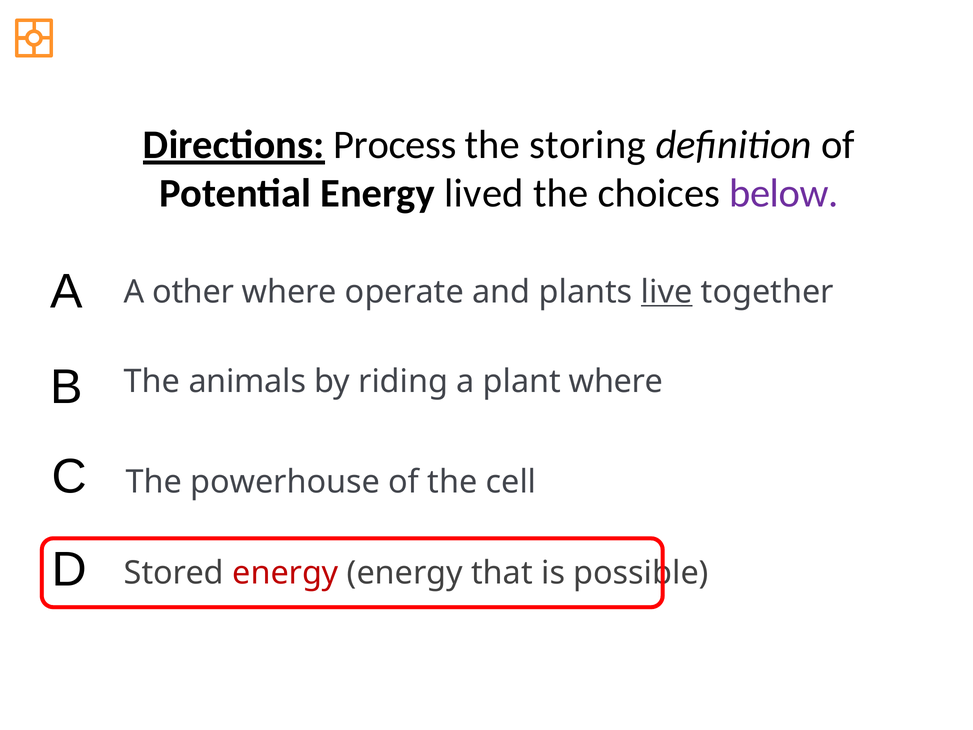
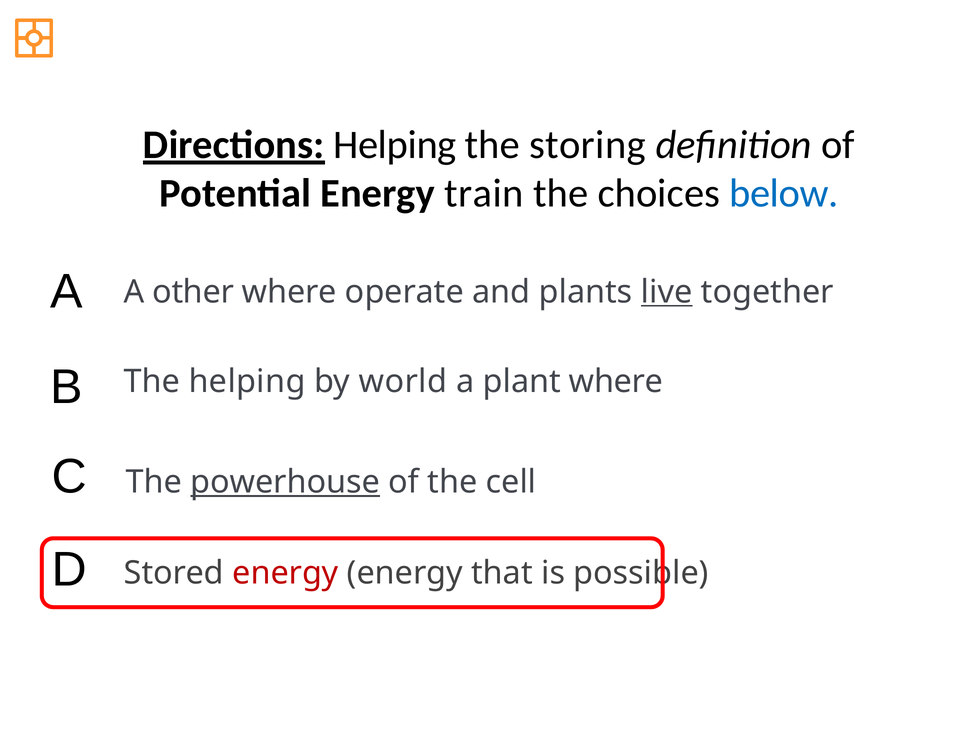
Directions Process: Process -> Helping (395, 145)
lived: lived -> train (484, 193)
below colour: purple -> blue (784, 193)
The animals: animals -> helping (247, 382)
riding: riding -> world (403, 382)
powerhouse underline: none -> present (285, 482)
